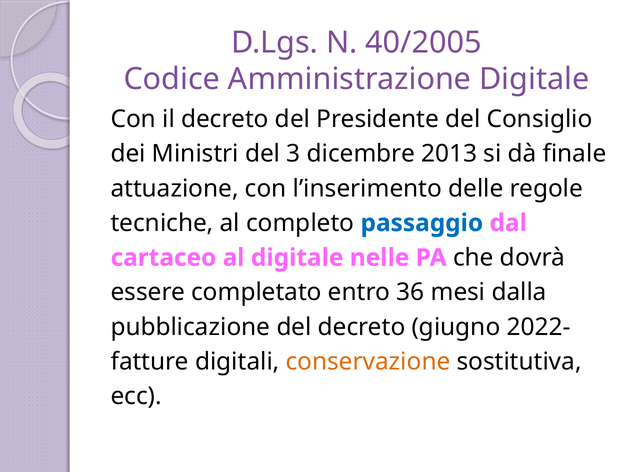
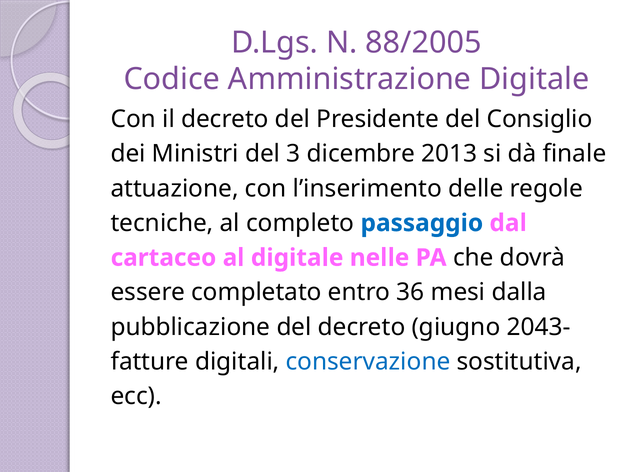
40/2005: 40/2005 -> 88/2005 (424, 42)
2022-: 2022- -> 2043- (539, 327)
conservazione colour: orange -> blue (368, 361)
